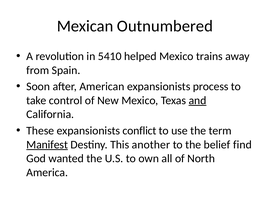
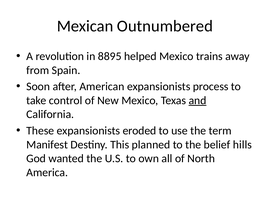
5410: 5410 -> 8895 (110, 56)
conflict: conflict -> eroded (139, 131)
Manifest underline: present -> none (47, 145)
another: another -> planned (151, 145)
find: find -> hills (242, 145)
